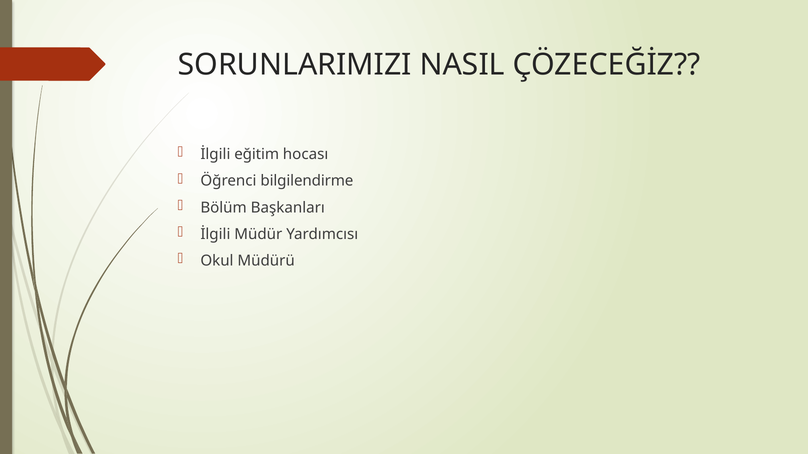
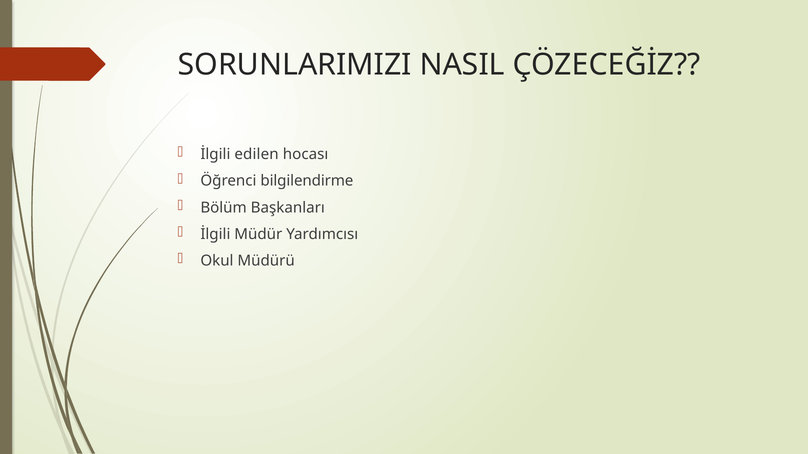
eğitim: eğitim -> edilen (257, 155)
